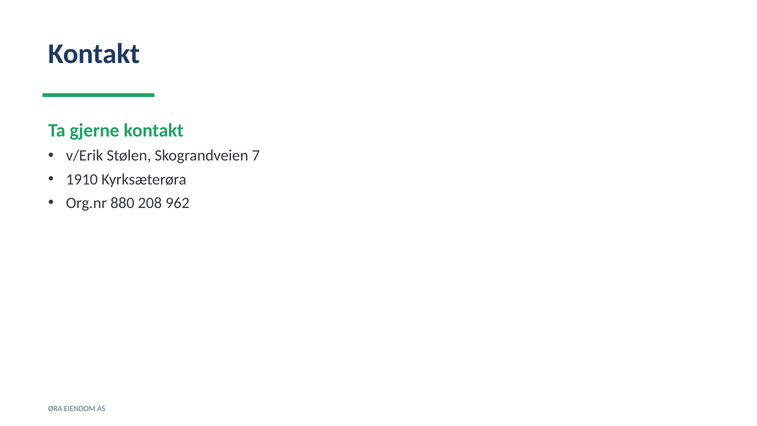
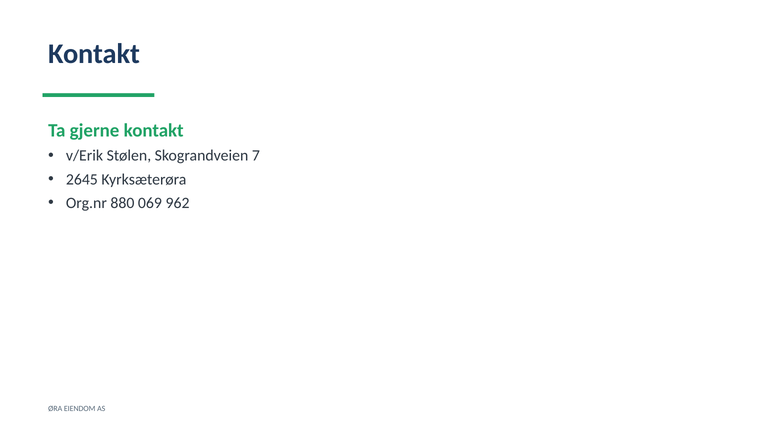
1910: 1910 -> 2645 (82, 179)
208: 208 -> 069 (150, 203)
